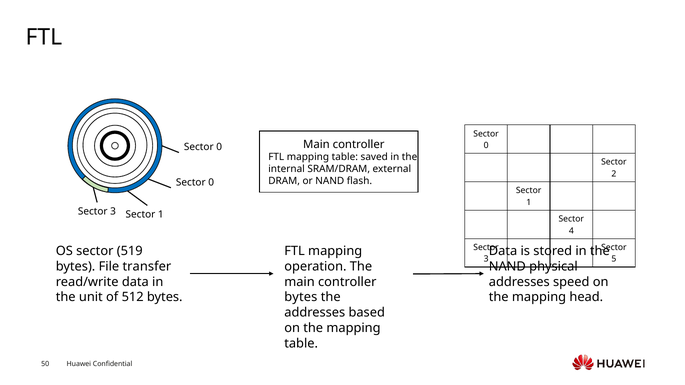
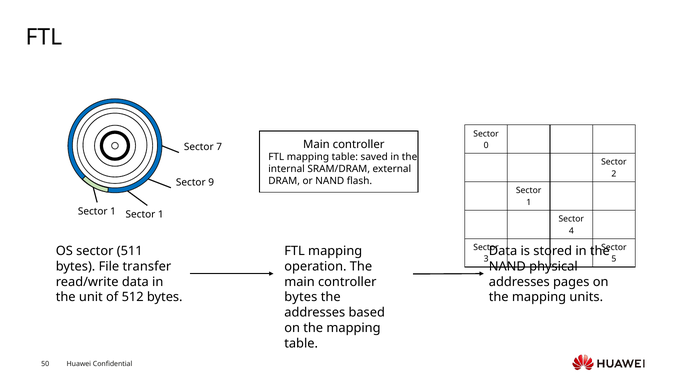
0: 0 -> 7 (219, 147)
0: 0 -> 9 (211, 182)
3: 3 -> 1 (113, 212)
519: 519 -> 511 (130, 251)
speed: speed -> pages (571, 282)
head: head -> units (586, 297)
